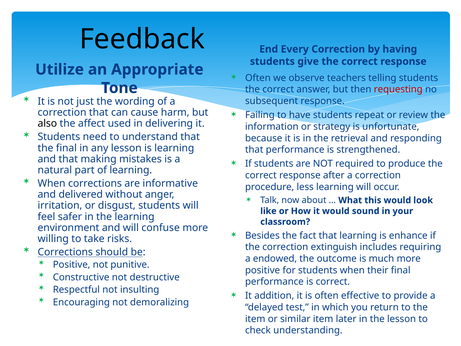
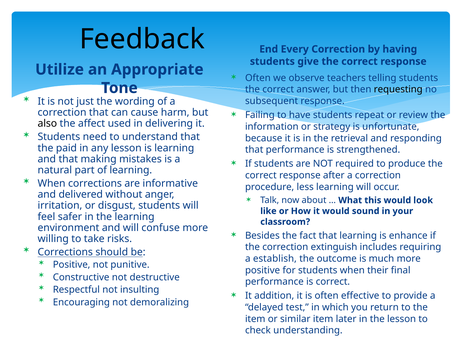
requesting colour: red -> black (398, 89)
the final: final -> paid (66, 148)
endowed: endowed -> establish (275, 258)
